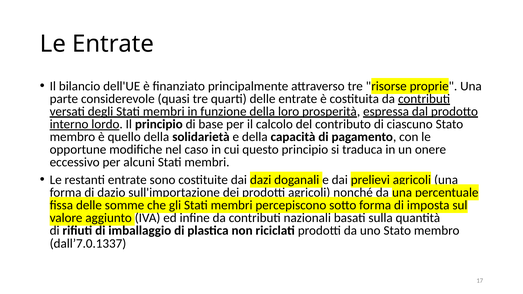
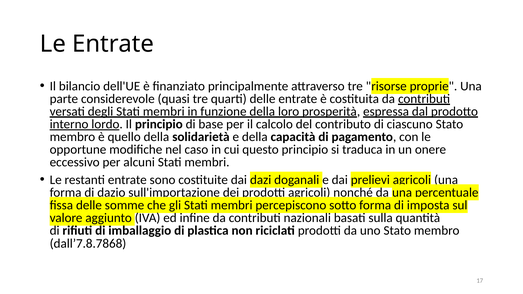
dall’7.0.1337: dall’7.0.1337 -> dall’7.8.7868 (88, 244)
